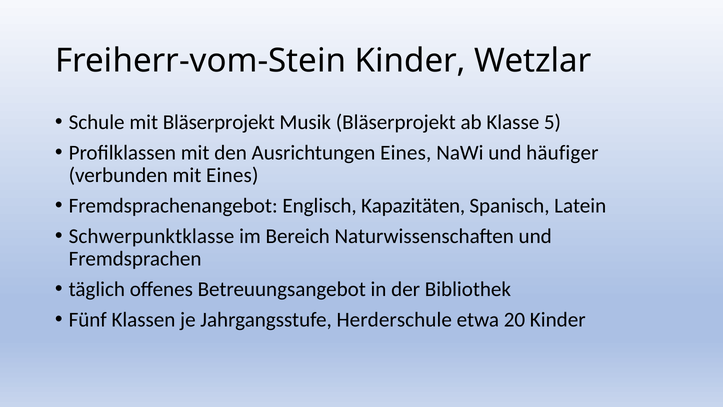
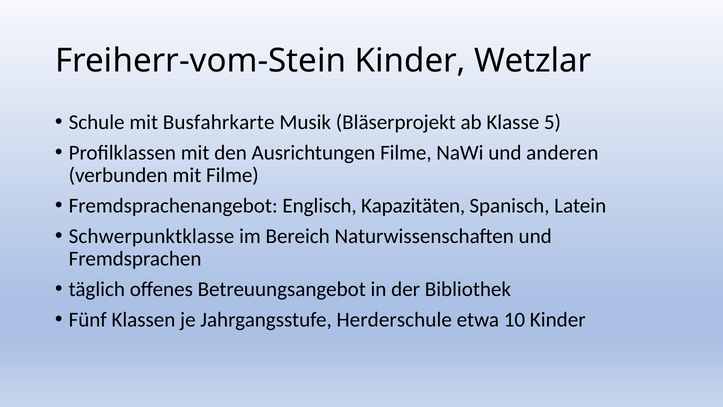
mit Bläserprojekt: Bläserprojekt -> Busfahrkarte (219, 122)
Ausrichtungen Eines: Eines -> Filme (406, 153)
häufiger: häufiger -> anderen (562, 153)
mit Eines: Eines -> Filme (232, 175)
20: 20 -> 10 (514, 319)
